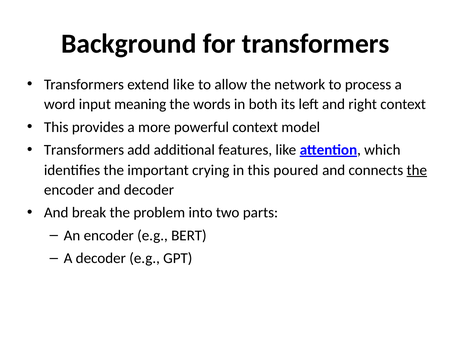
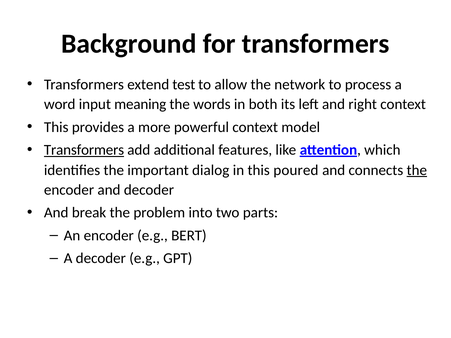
extend like: like -> test (184, 85)
Transformers underline: none -> present (84, 150)
crying: crying -> dialog (211, 170)
